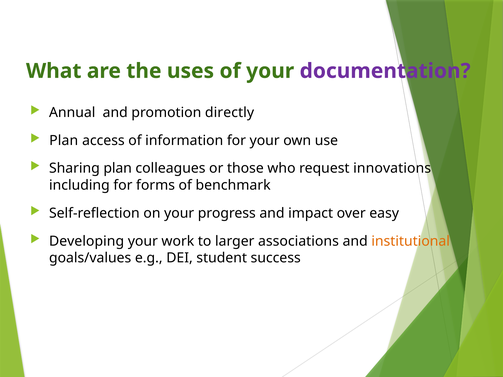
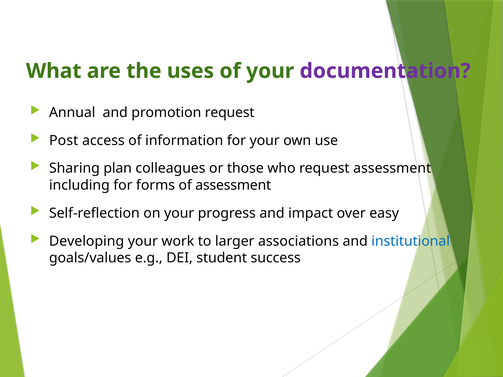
promotion directly: directly -> request (230, 113)
Plan: Plan -> Post (64, 140)
request innovations: innovations -> assessment (392, 168)
of benchmark: benchmark -> assessment (233, 185)
institutional colour: orange -> blue (411, 241)
